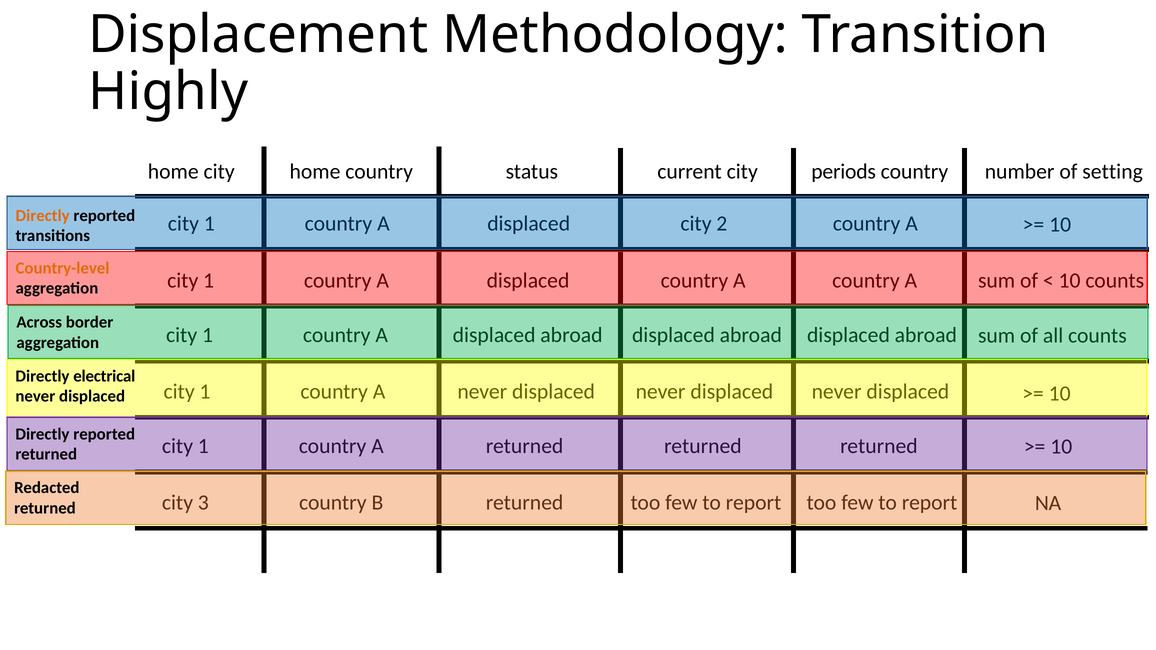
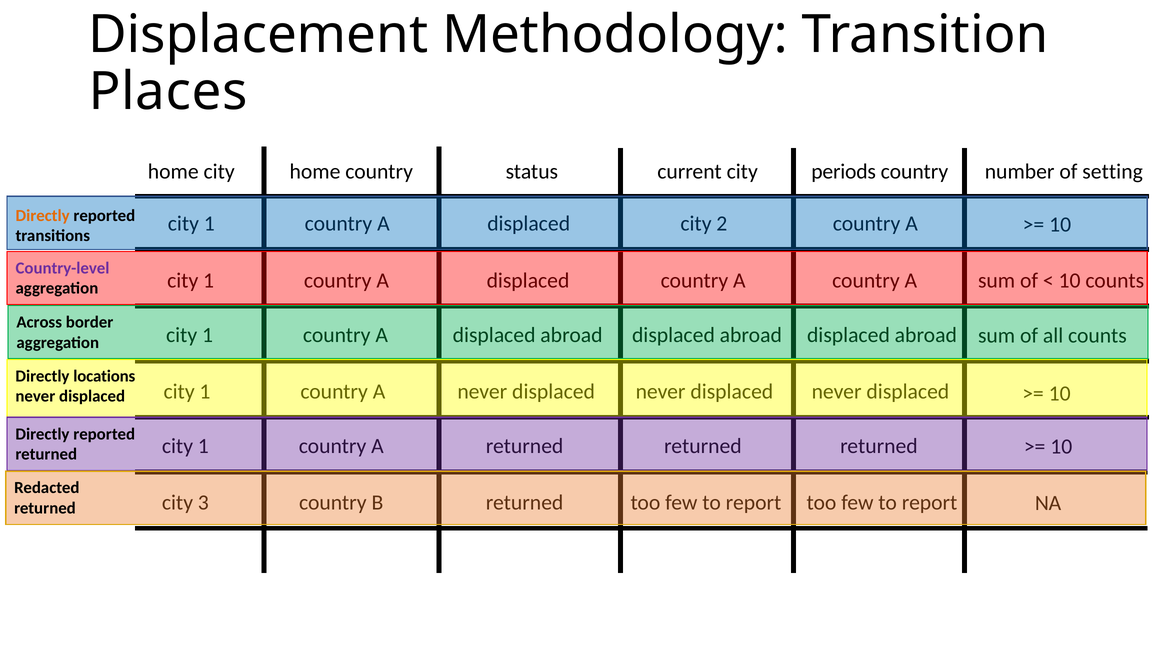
Highly: Highly -> Places (168, 92)
Country-level colour: orange -> purple (63, 268)
electrical: electrical -> locations (104, 376)
